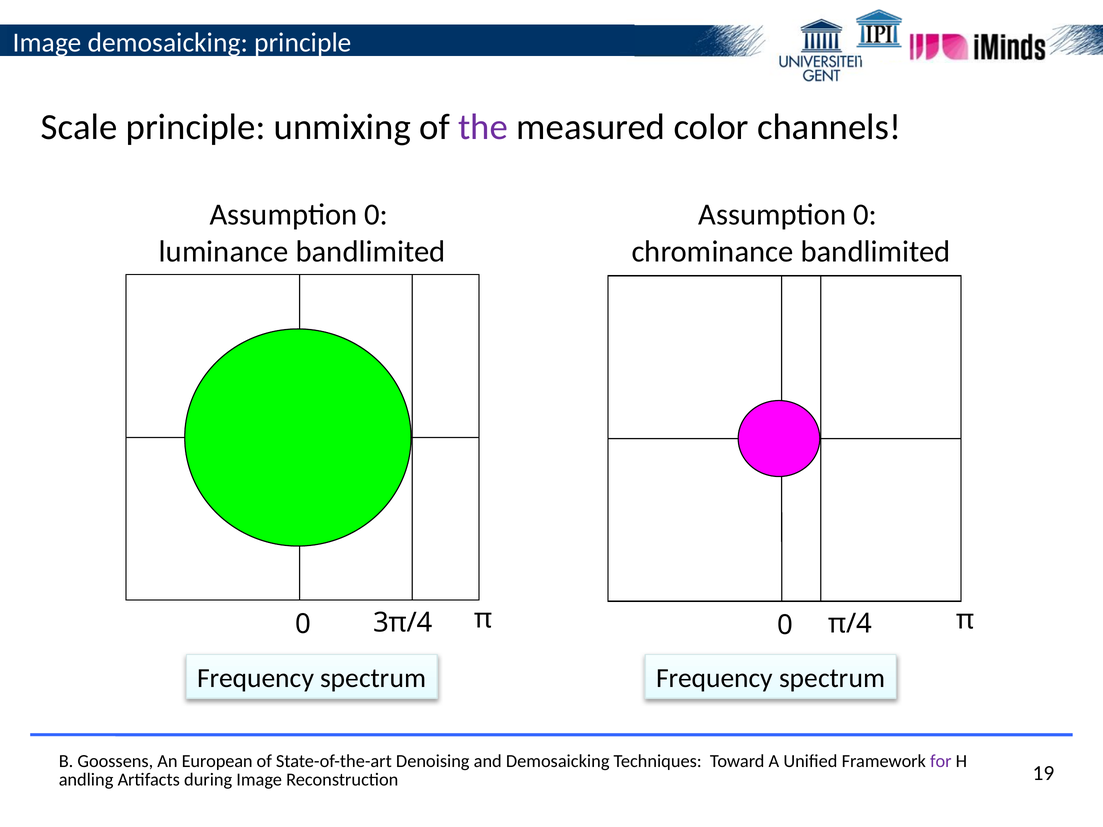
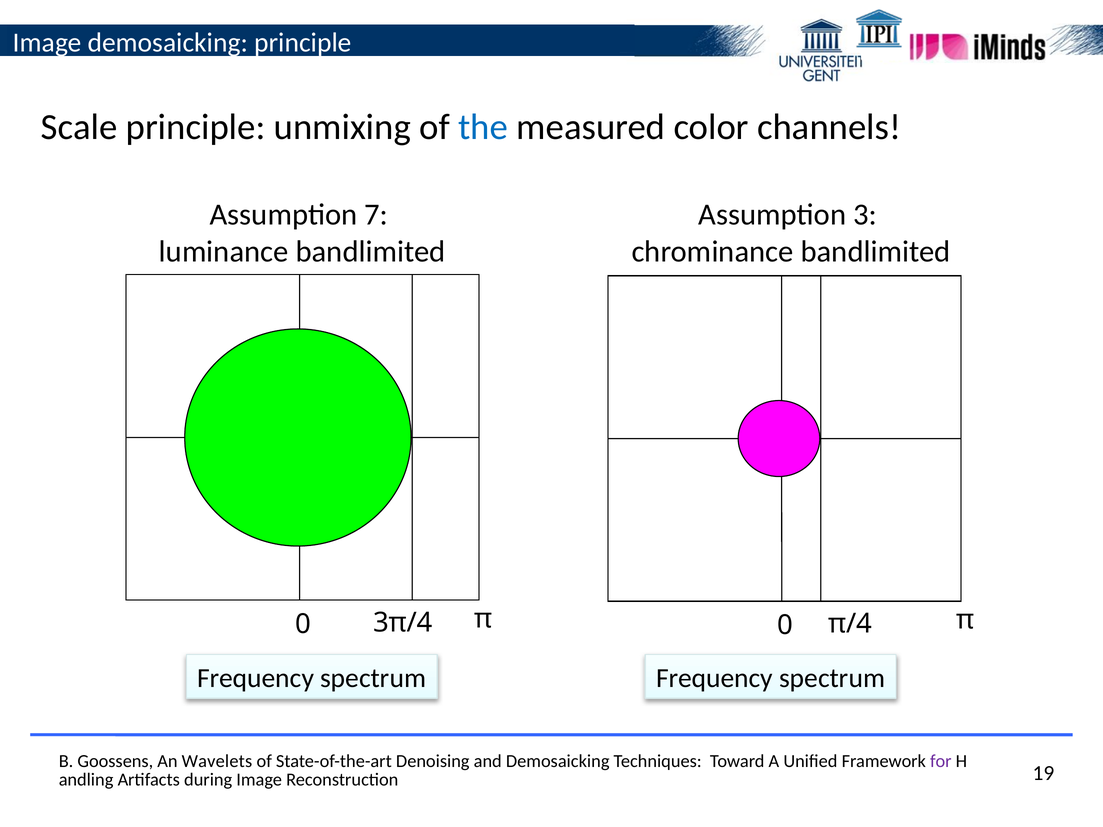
the colour: purple -> blue (483, 127)
0: 0 -> 7 (376, 215)
0: 0 -> 3 (865, 215)
European: European -> Wavelets (217, 762)
